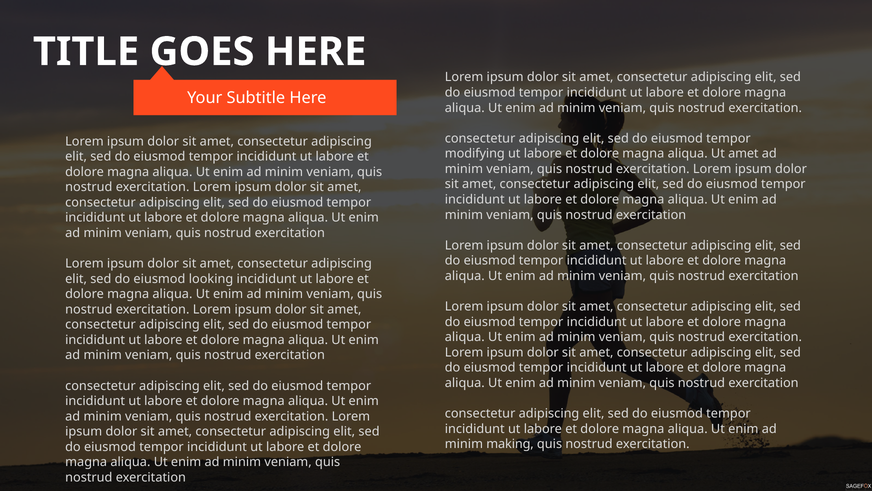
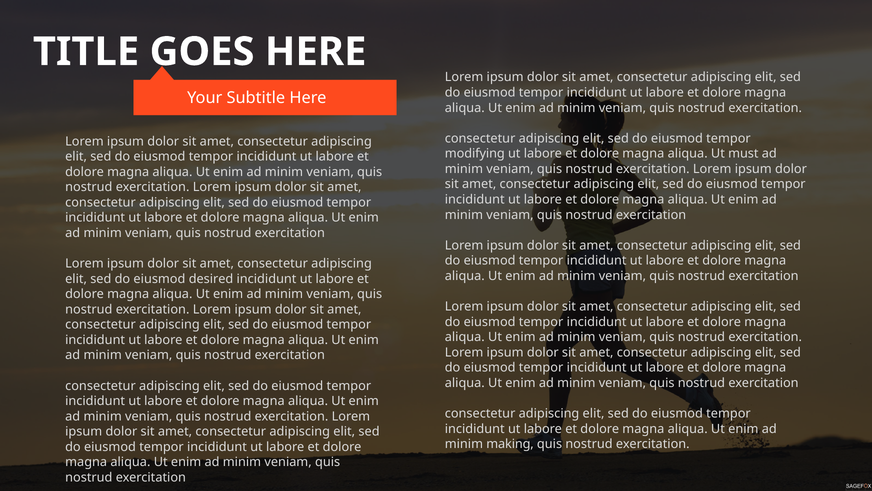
Ut amet: amet -> must (743, 154)
looking: looking -> desired (211, 279)
